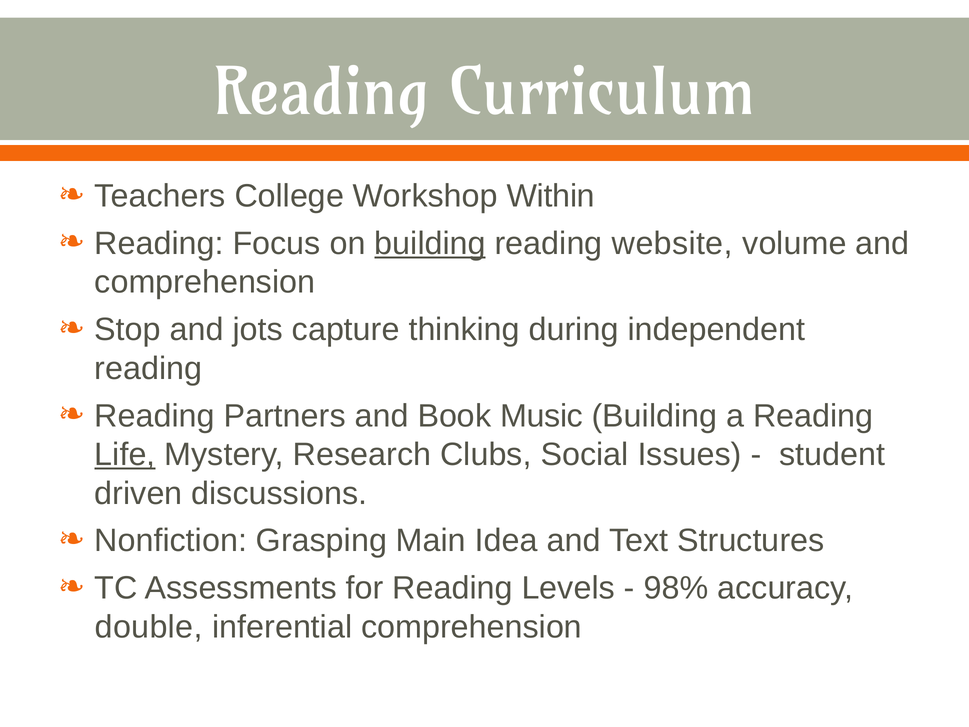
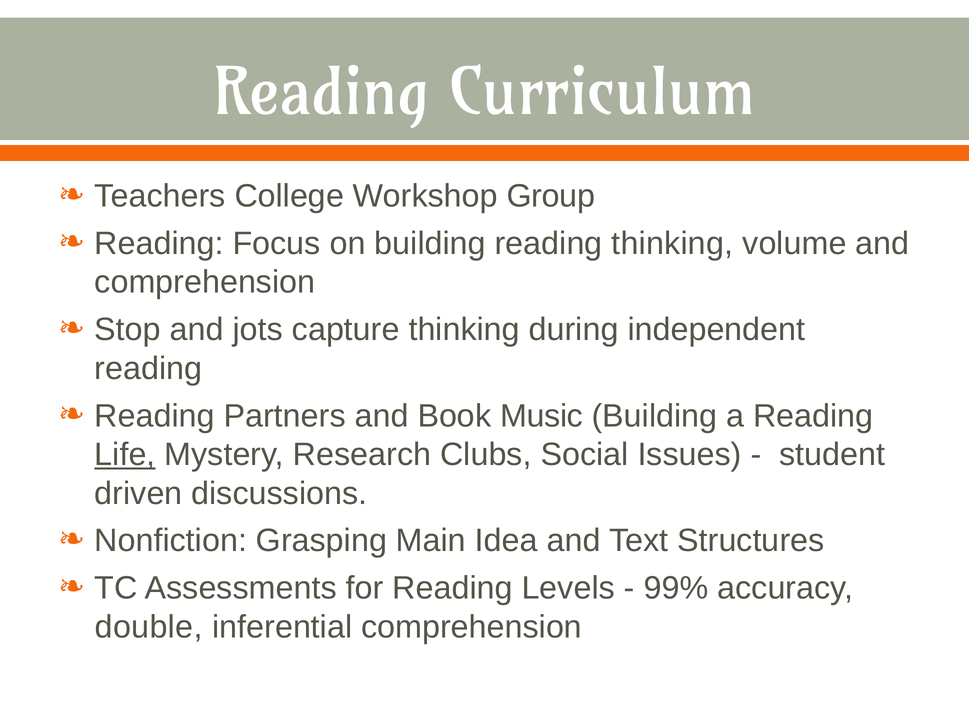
Within: Within -> Group (551, 196)
building underline: present -> none (430, 243)
reading website: website -> thinking (672, 243)
98%: 98% -> 99% (676, 588)
